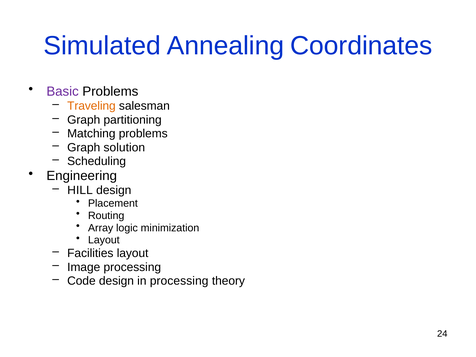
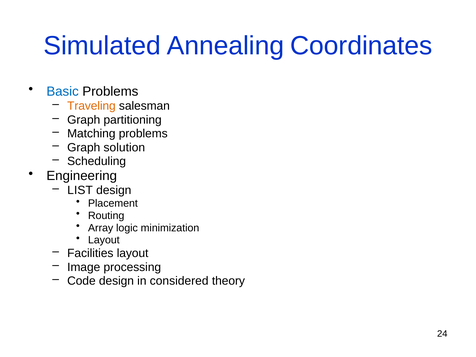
Basic colour: purple -> blue (63, 91)
HILL: HILL -> LIST (80, 190)
in processing: processing -> considered (179, 281)
